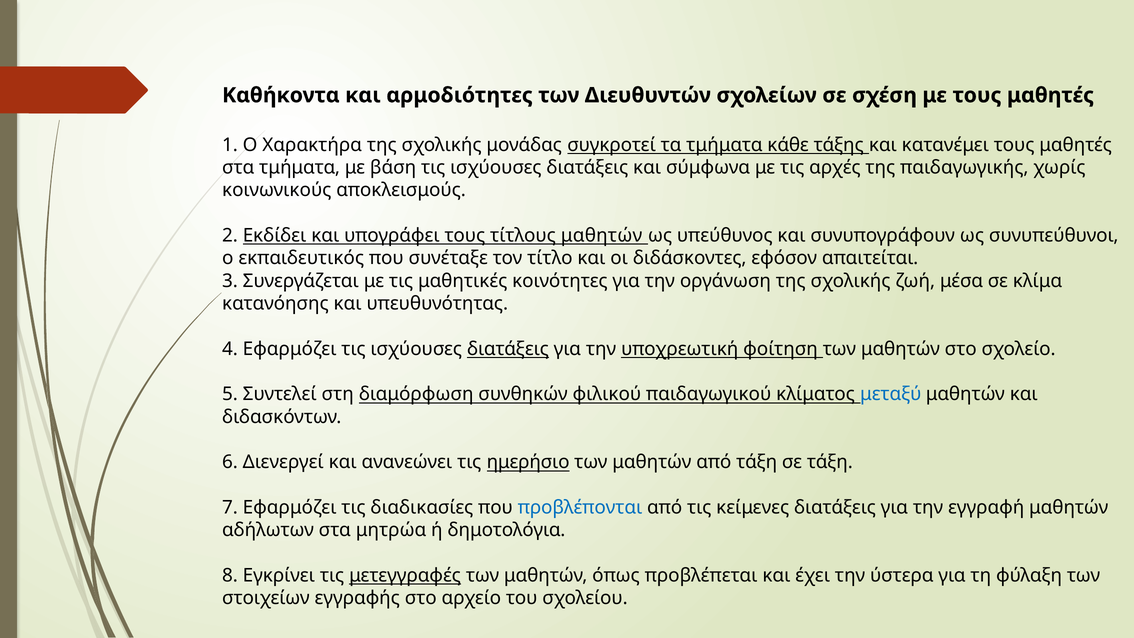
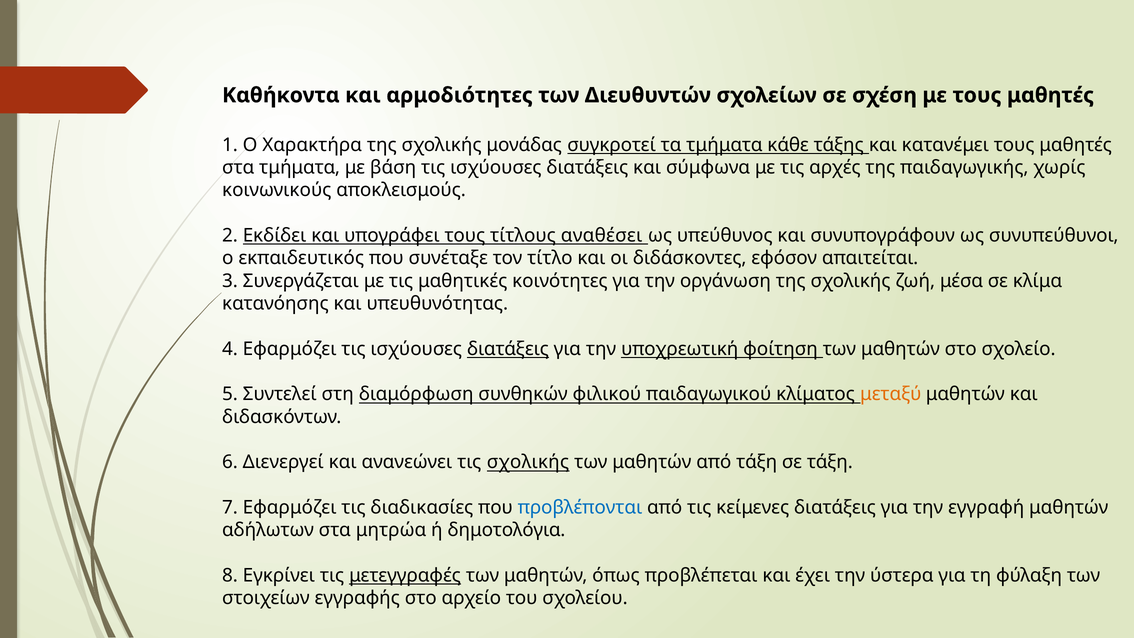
τίτλους μαθητών: μαθητών -> αναθέσει (602, 235)
μεταξύ colour: blue -> orange (891, 394)
τις ημερήσιο: ημερήσιο -> σχολικής (528, 462)
